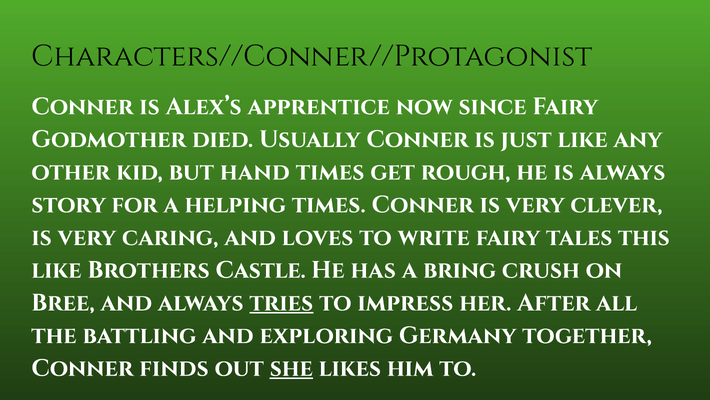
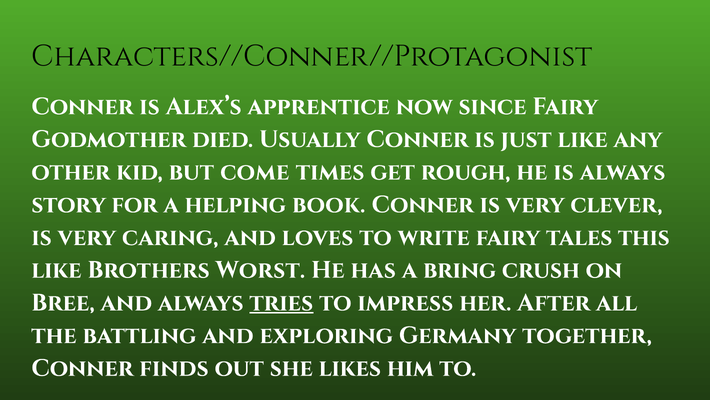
hand: hand -> come (255, 172)
helping times: times -> book (329, 204)
Castle: Castle -> Worst (260, 269)
she underline: present -> none (291, 367)
